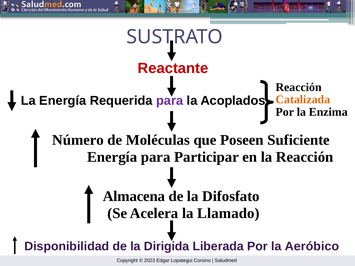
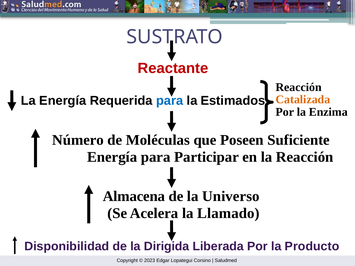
para colour: purple -> blue (170, 101)
Acoplados: Acoplados -> Estimados (233, 101)
Difosfato: Difosfato -> Universo (231, 196)
Aeróbico: Aeróbico -> Producto (312, 247)
